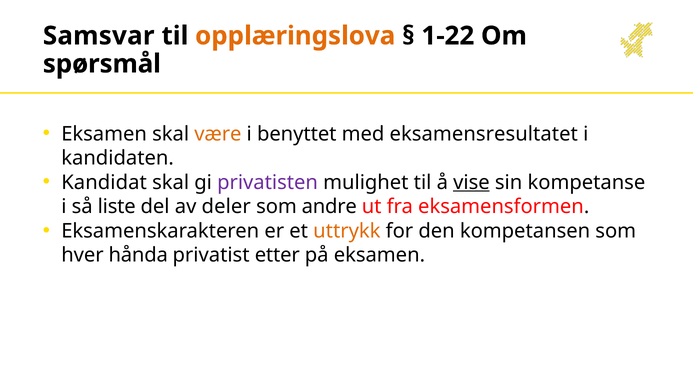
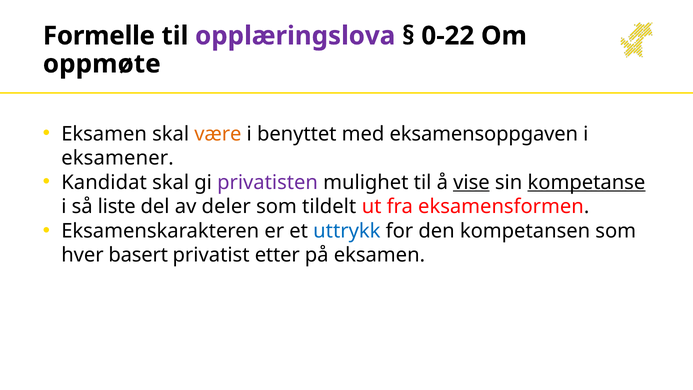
Samsvar: Samsvar -> Formelle (99, 36)
opplæringslova colour: orange -> purple (295, 36)
1-22: 1-22 -> 0-22 (448, 36)
spørsmål: spørsmål -> oppmøte (102, 64)
eksamensresultatet: eksamensresultatet -> eksamensoppgaven (484, 134)
kandidaten: kandidaten -> eksamener (117, 158)
kompetanse underline: none -> present (586, 182)
andre: andre -> tildelt (329, 207)
uttrykk colour: orange -> blue (347, 231)
hånda: hånda -> basert (138, 255)
